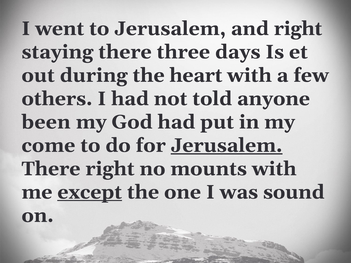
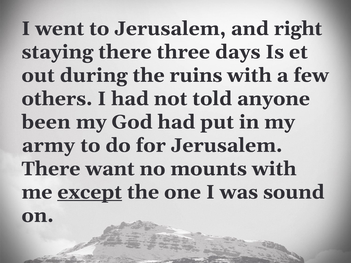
heart: heart -> ruins (196, 75)
come: come -> army (48, 146)
Jerusalem underline: present -> none (227, 146)
There right: right -> want (110, 169)
